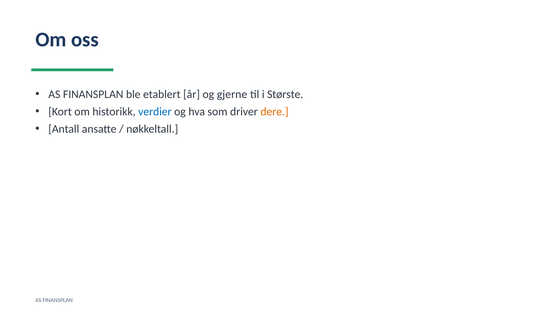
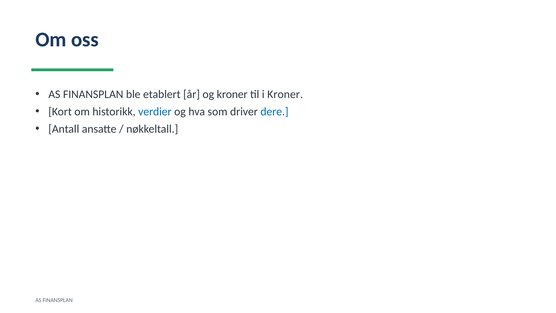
og gjerne: gjerne -> kroner (232, 94)
i Største: Største -> Kroner (285, 94)
dere colour: orange -> blue (274, 112)
